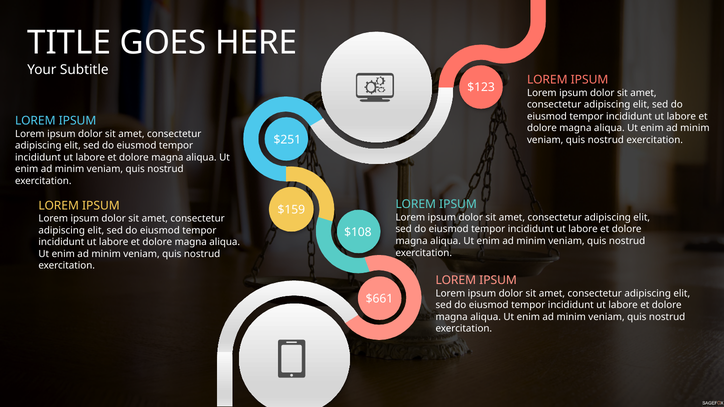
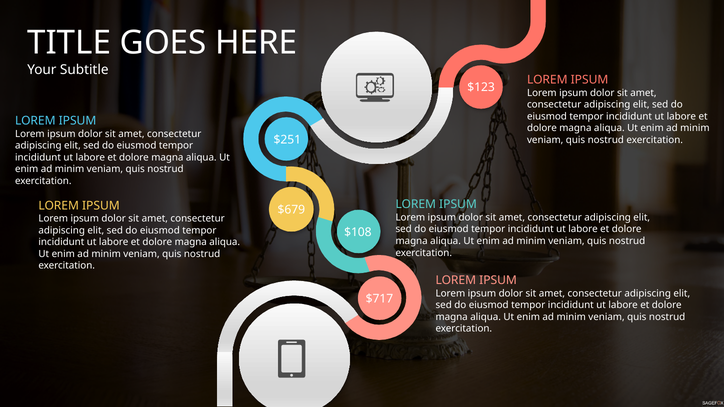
$159: $159 -> $679 (291, 210)
$661: $661 -> $717 (379, 299)
